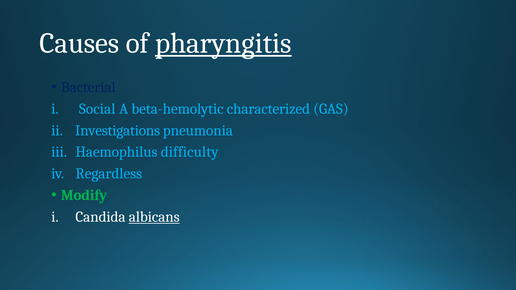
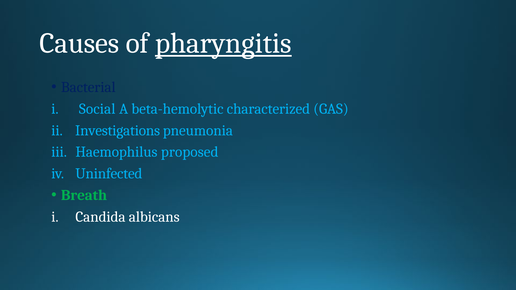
difficulty: difficulty -> proposed (190, 152)
Regardless: Regardless -> Uninfected (109, 174)
Modify: Modify -> Breath (84, 195)
albicans underline: present -> none (154, 217)
